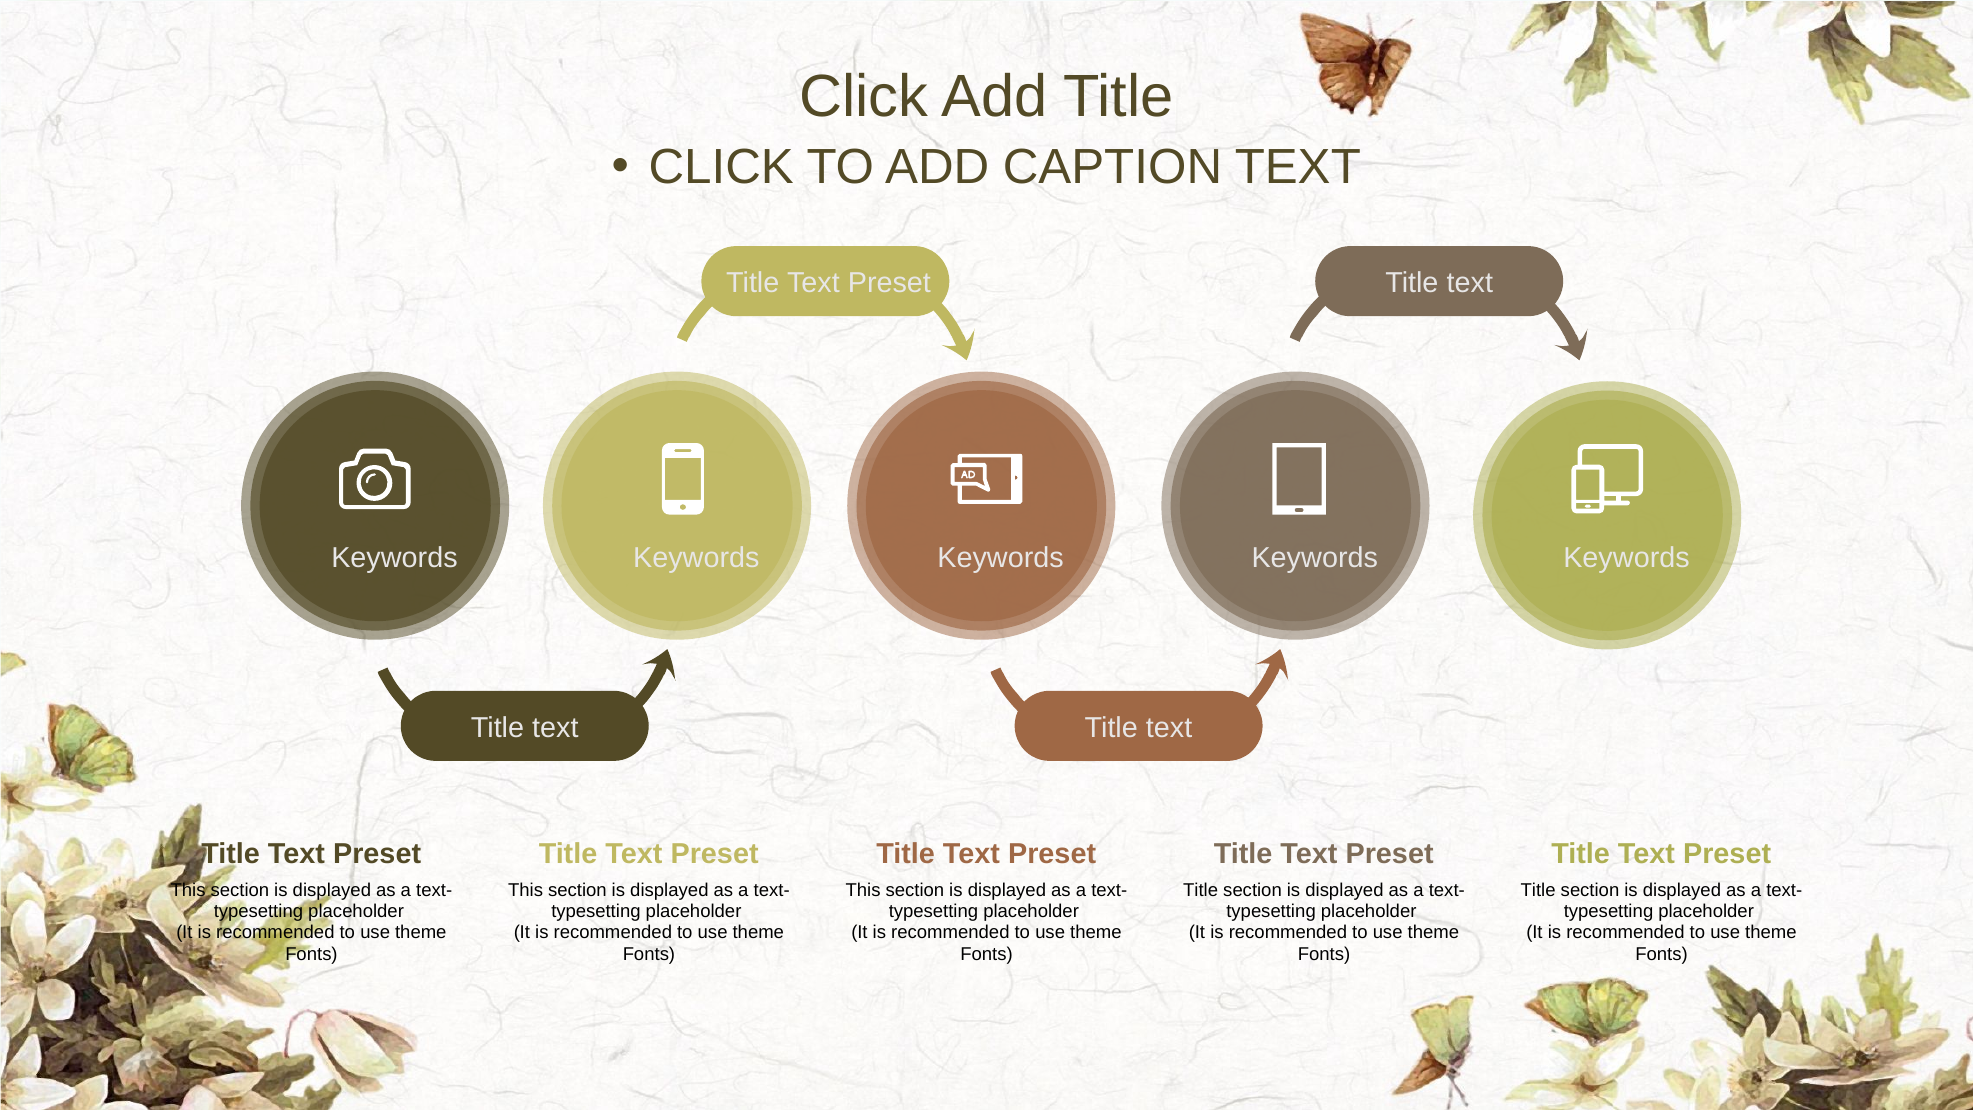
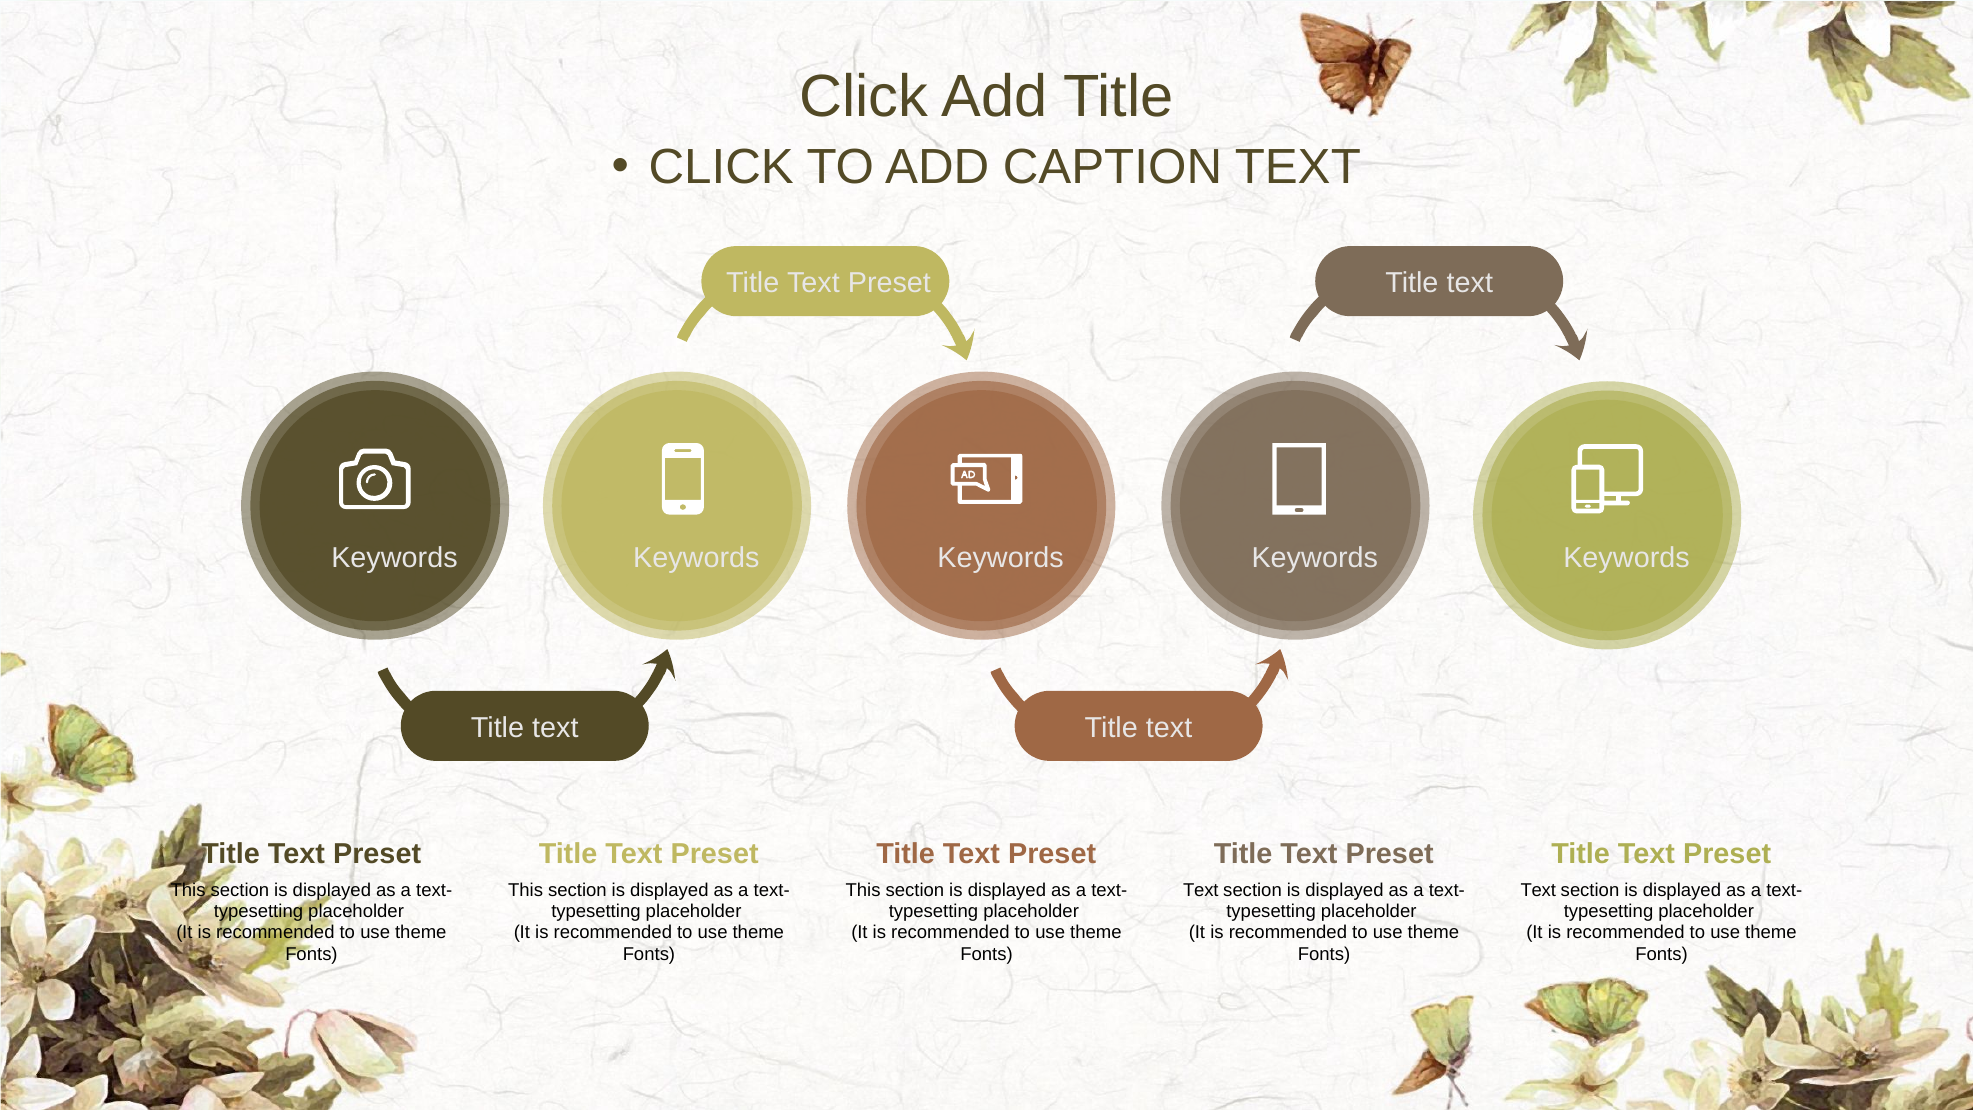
Title: Title -> Text (1201, 890)
Title: Title -> Text (1538, 890)
